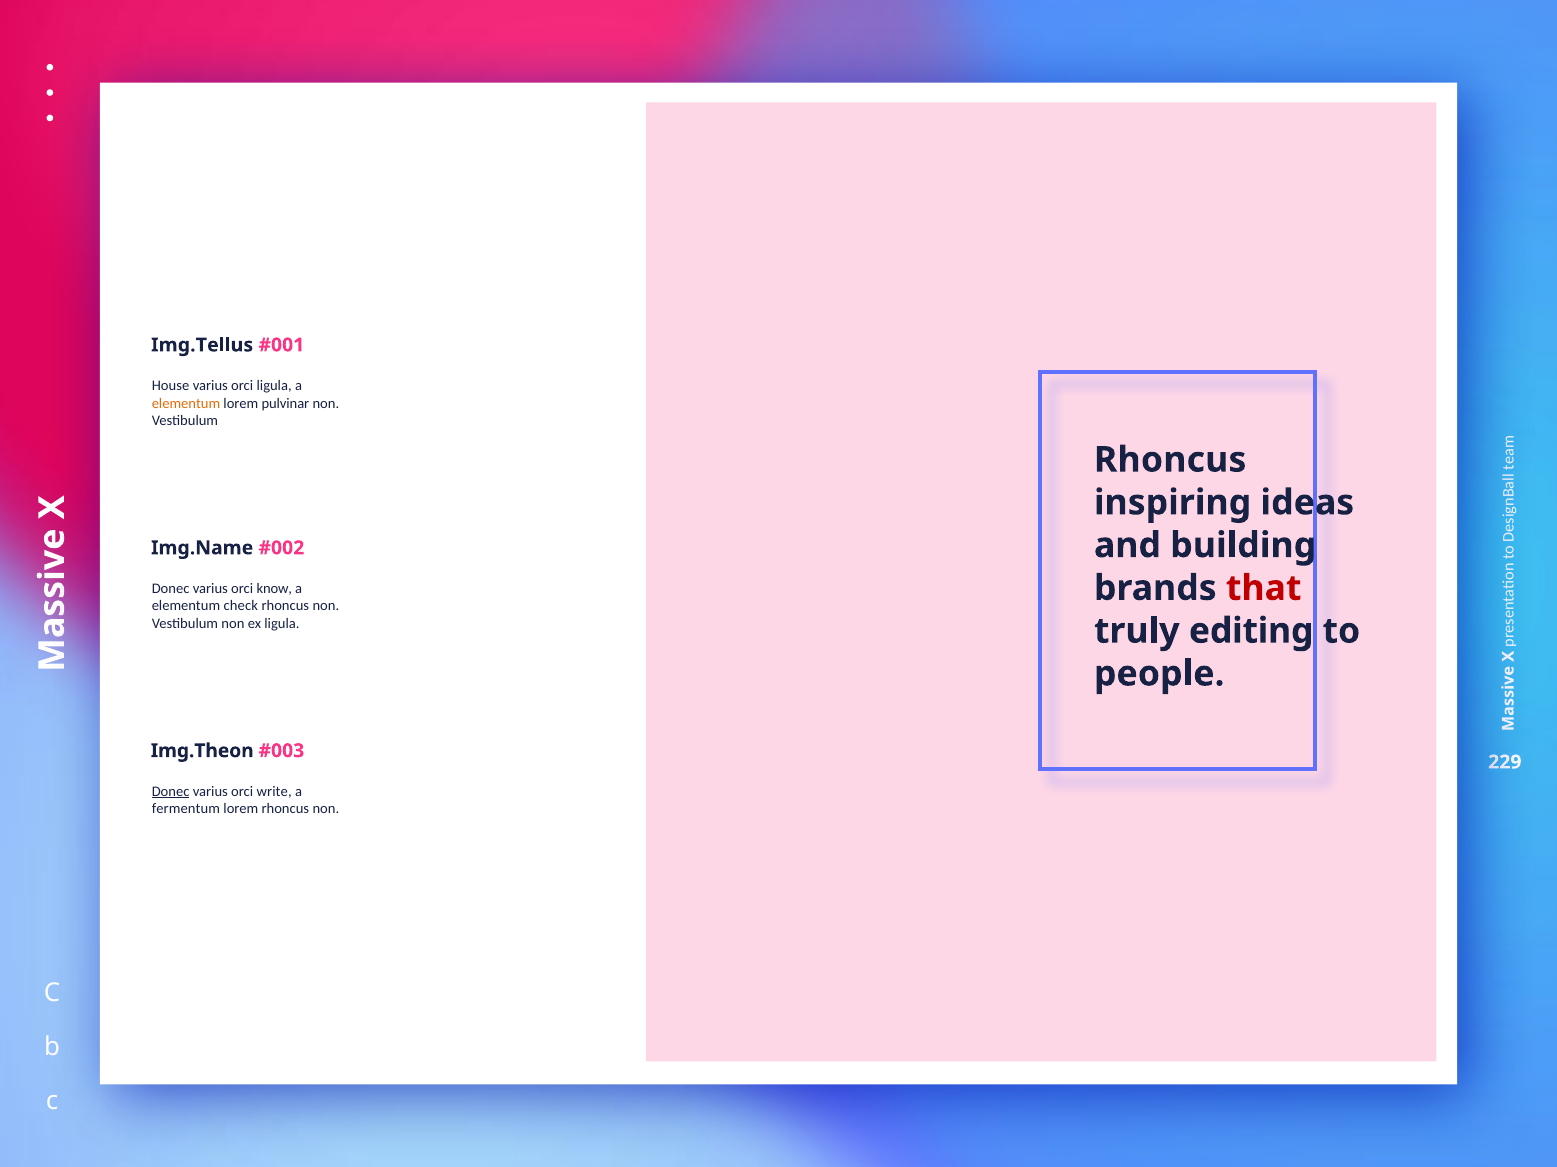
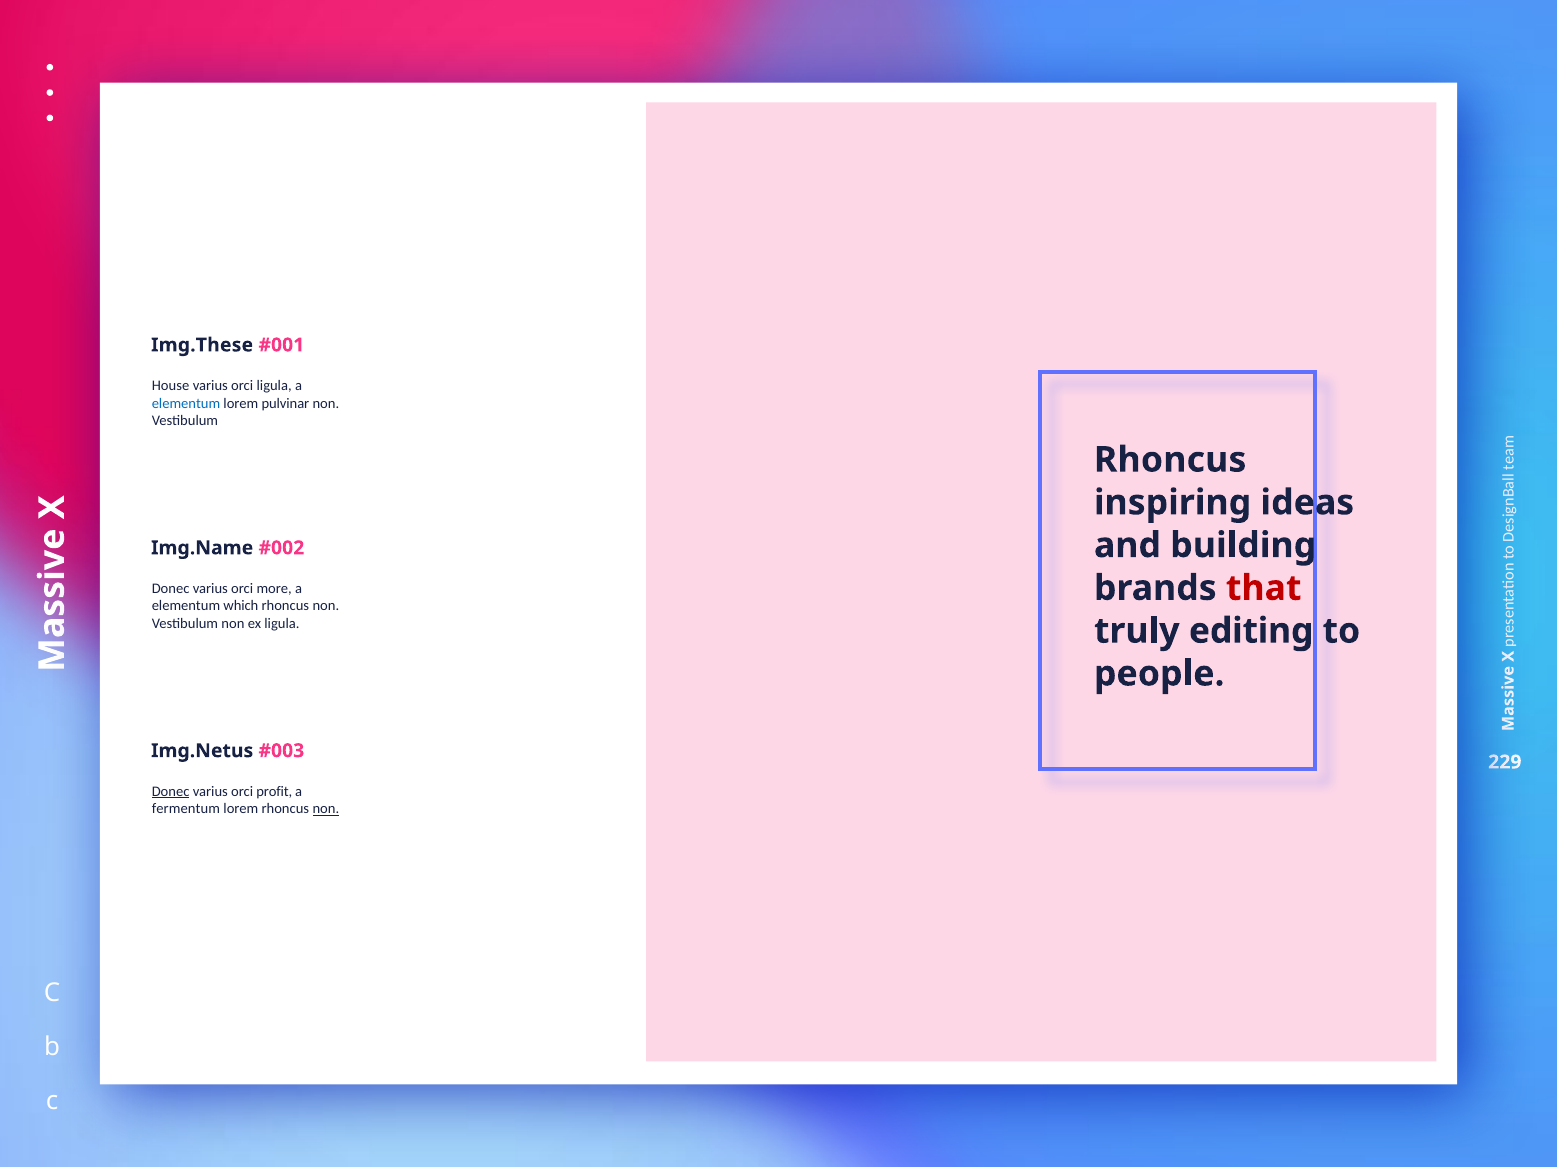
Img.Tellus: Img.Tellus -> Img.These (202, 345)
elementum colour: orange -> blue (186, 404)
know: know -> more (274, 589)
check: check -> which (241, 606)
Img.Theon: Img.Theon -> Img.Netus (202, 751)
write: write -> profit (274, 792)
non underline: none -> present (326, 809)
